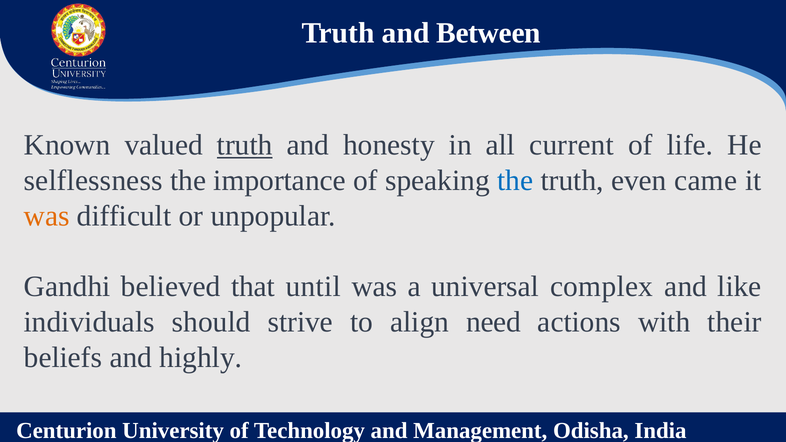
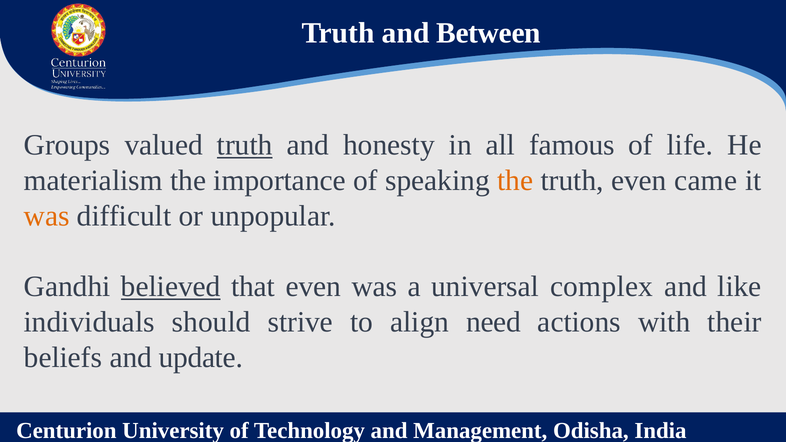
Known: Known -> Groups (67, 145)
current: current -> famous (572, 145)
selflessness: selflessness -> materialism (93, 181)
the colour: blue -> orange (515, 181)
believed underline: none -> present (171, 287)
that until: until -> even (313, 287)
highly: highly -> update (201, 357)
